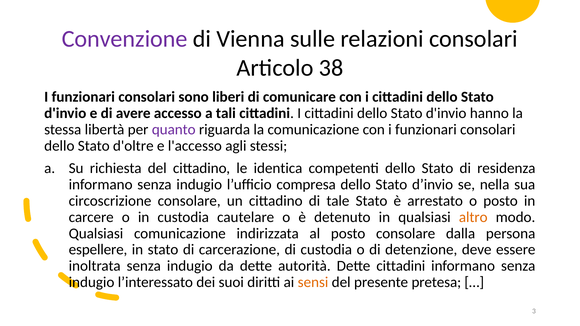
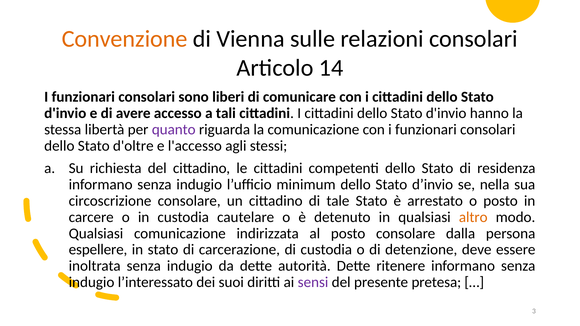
Convenzione colour: purple -> orange (125, 39)
38: 38 -> 14 (331, 68)
le identica: identica -> cittadini (278, 168)
compresa: compresa -> minimum (306, 185)
Dette cittadini: cittadini -> ritenere (401, 266)
sensi colour: orange -> purple (313, 282)
